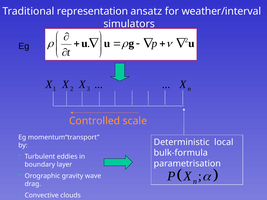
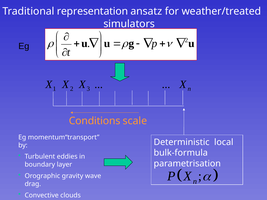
weather/interval: weather/interval -> weather/treated (221, 11)
Controlled: Controlled -> Conditions (95, 121)
